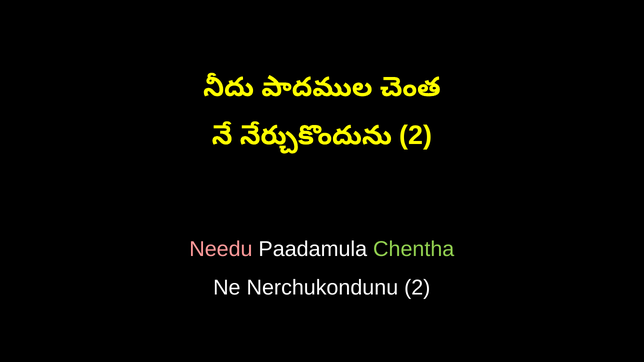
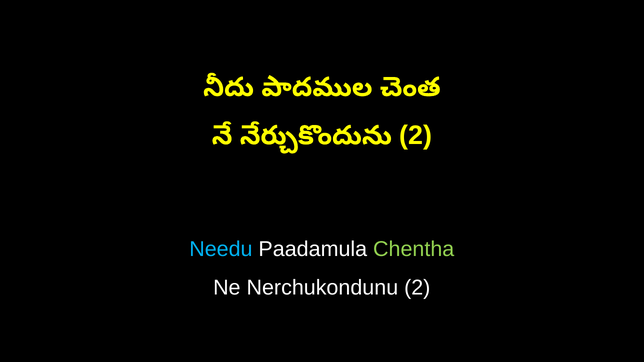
Needu colour: pink -> light blue (221, 249)
